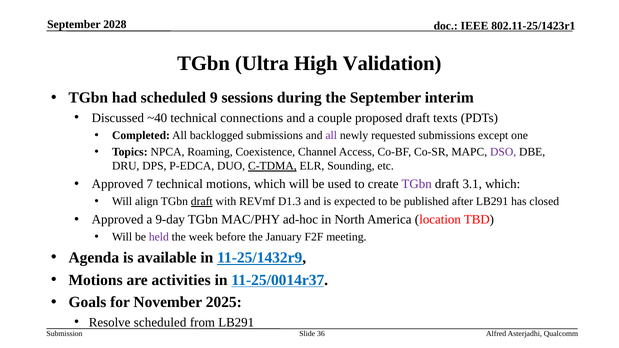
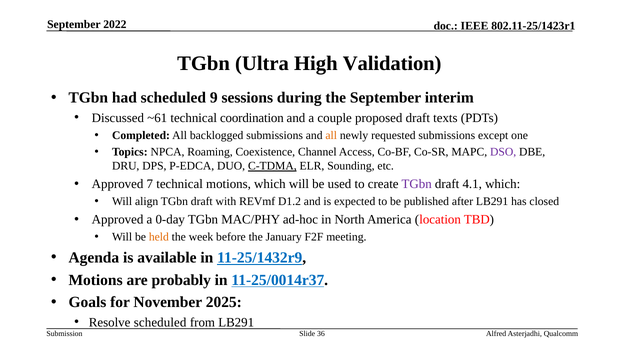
2028: 2028 -> 2022 (115, 25)
~40: ~40 -> ~61 (157, 118)
connections: connections -> coordination (252, 118)
all colour: purple -> orange (331, 135)
3.1: 3.1 -> 4.1 (472, 184)
draft underline: present -> none (202, 202)
D1.3: D1.3 -> D1.2 (290, 202)
9-day: 9-day -> 0-day (170, 220)
held colour: purple -> orange (159, 237)
activities: activities -> probably (181, 280)
